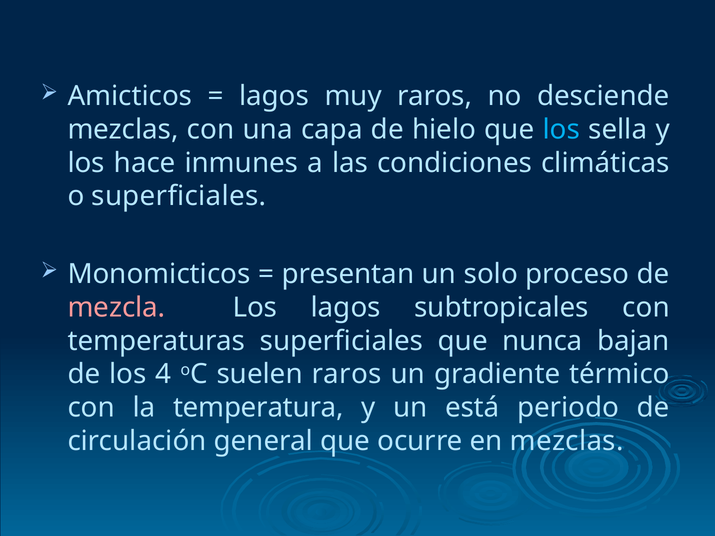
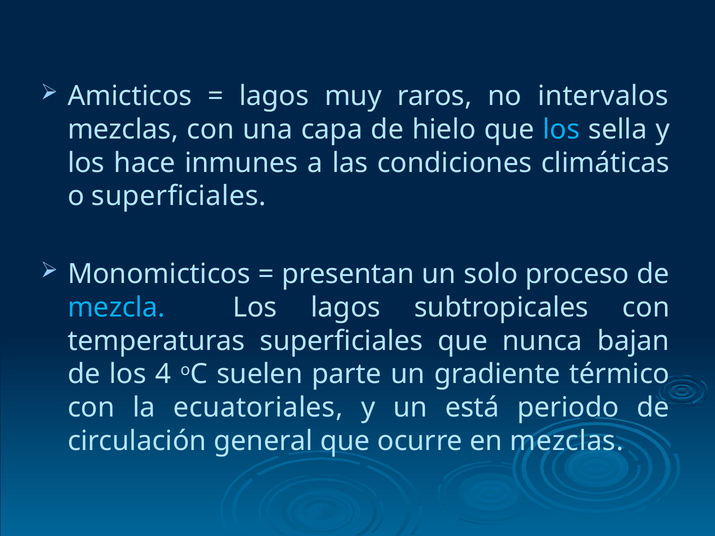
desciende: desciende -> intervalos (603, 96)
mezcla colour: pink -> light blue (116, 308)
suelen raros: raros -> parte (347, 374)
temperatura: temperatura -> ecuatoriales (258, 408)
